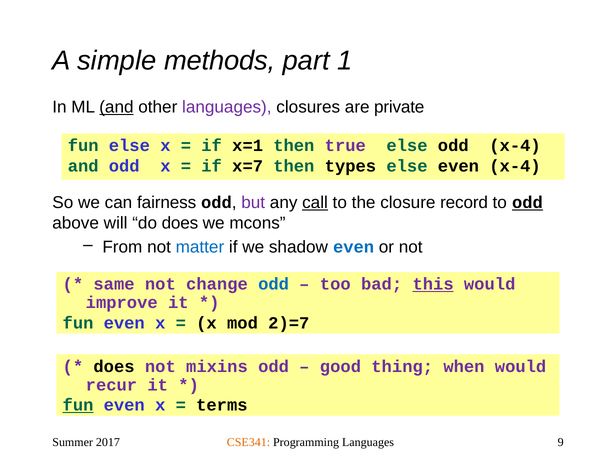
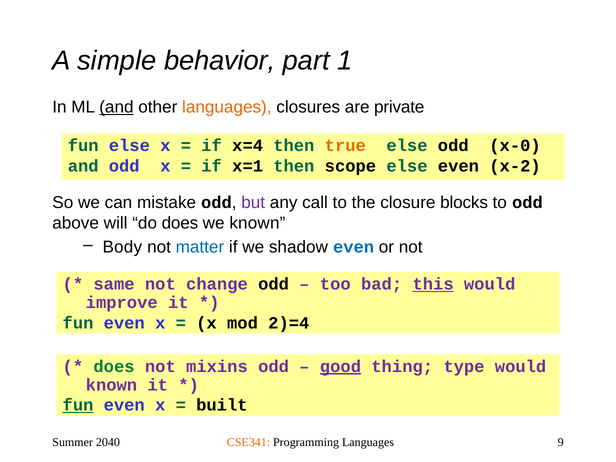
methods: methods -> behavior (220, 61)
languages colour: purple -> orange (227, 107)
x=1: x=1 -> x=4 (248, 146)
true colour: purple -> orange (345, 146)
odd x-4: x-4 -> x-0 (515, 146)
x=7: x=7 -> x=1 (248, 166)
types: types -> scope (350, 166)
even x-4: x-4 -> x-2 (515, 166)
fairness: fairness -> mistake (167, 203)
call underline: present -> none (315, 203)
record: record -> blocks (464, 203)
odd underline: present -> none (527, 203)
we mcons: mcons -> known (257, 223)
From: From -> Body (122, 247)
odd colour: blue -> black (274, 284)
2)=7: 2)=7 -> 2)=4 (289, 323)
does colour: black -> green (114, 366)
good underline: none -> present (340, 366)
when: when -> type (464, 366)
recur: recur -> known (111, 385)
terms: terms -> built (222, 405)
2017: 2017 -> 2040 (108, 442)
